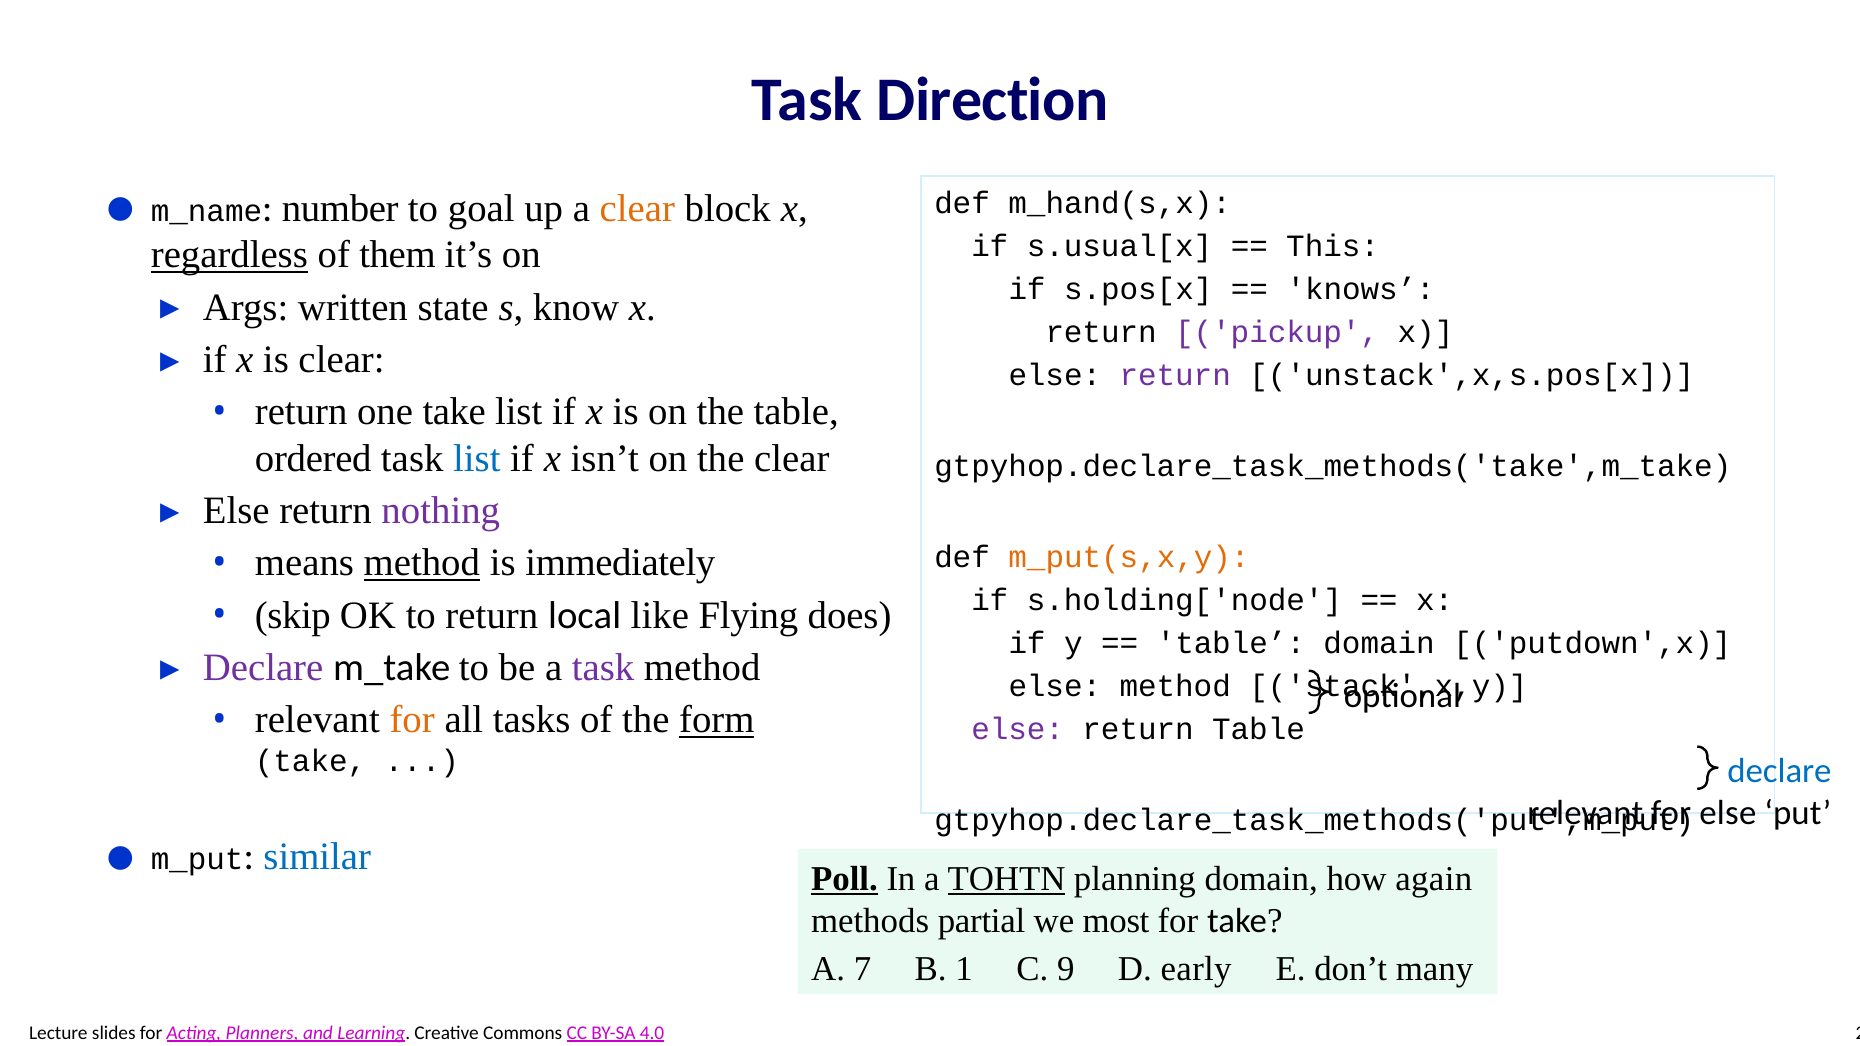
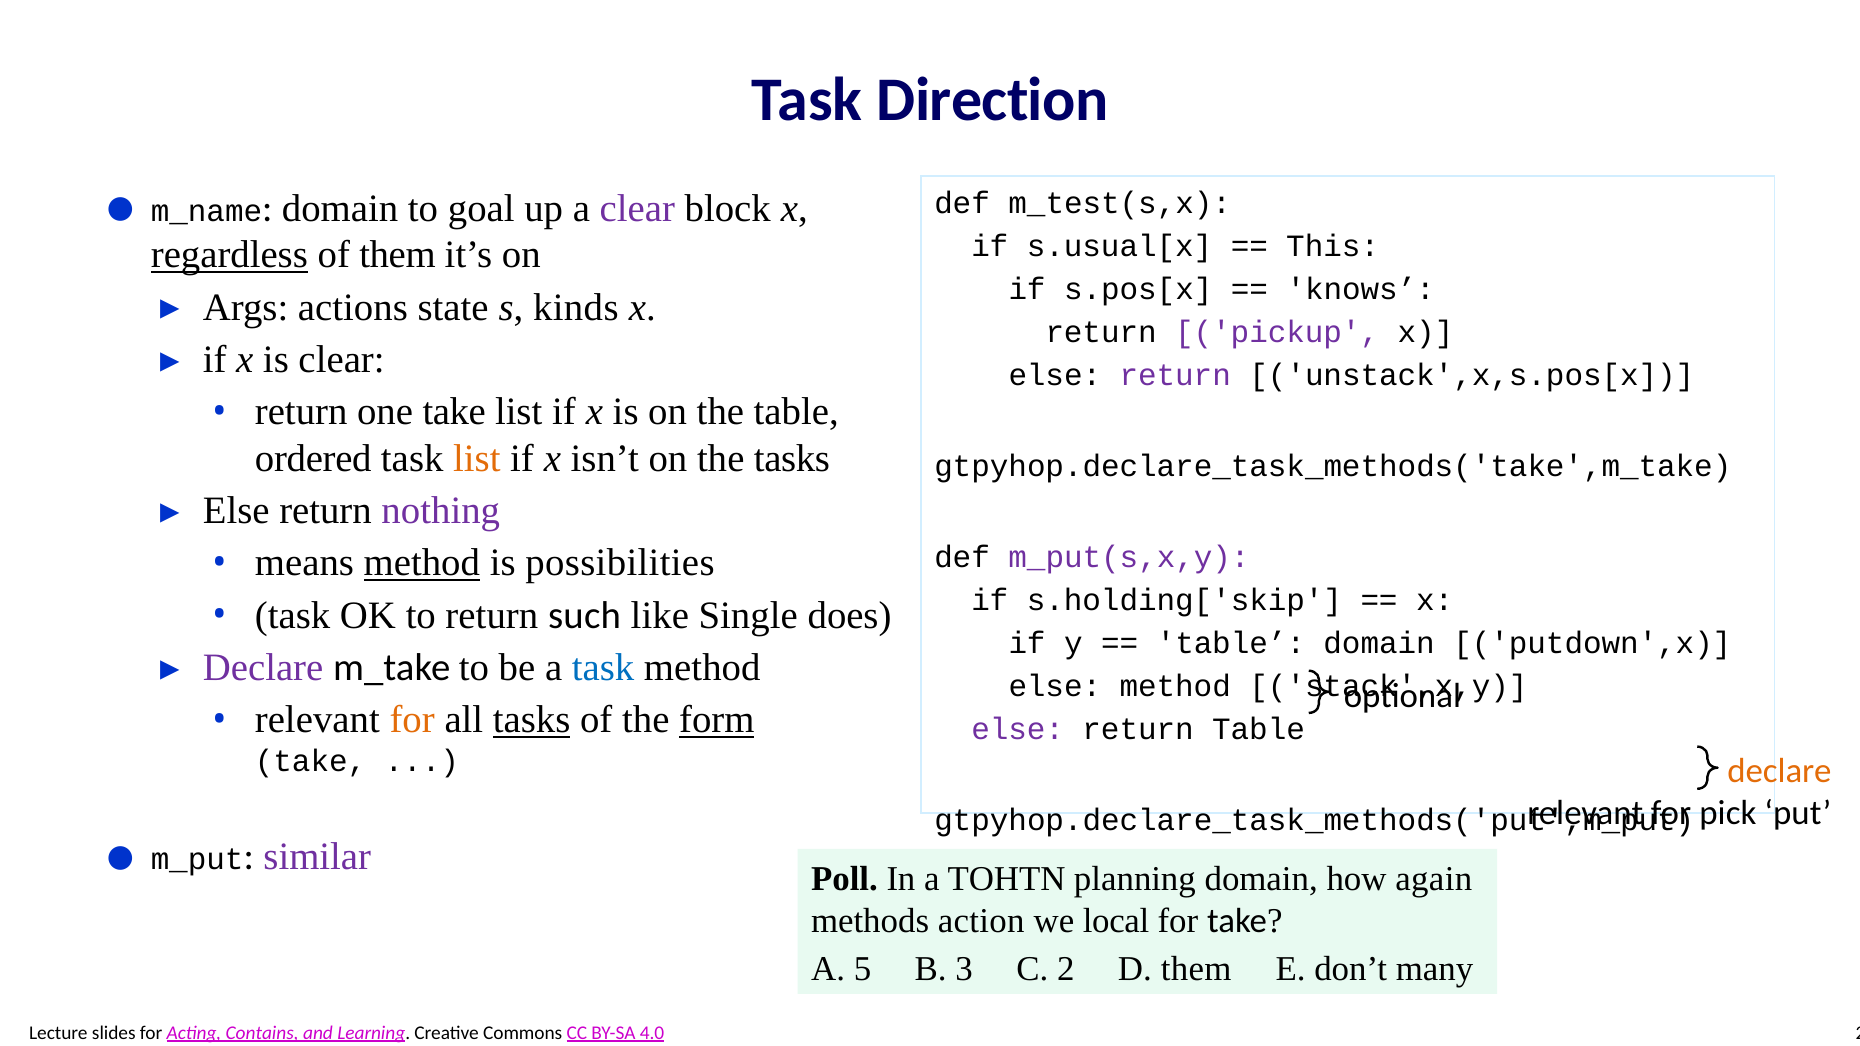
m_hand(s,x: m_hand(s,x -> m_test(s,x (1120, 203)
number: number -> domain (340, 209)
clear colour: orange -> purple (637, 209)
written: written -> actions (353, 307)
know: know -> kinds (576, 307)
list colour: blue -> orange (477, 459)
the clear: clear -> tasks (792, 459)
m_put(s,x,y colour: orange -> purple (1129, 558)
immediately: immediately -> possibilities (620, 563)
s.holding['node: s.holding['node -> s.holding['skip (1184, 601)
skip: skip -> task (293, 616)
local: local -> such (585, 616)
Flying: Flying -> Single (748, 616)
task colour: purple -> blue (603, 668)
tasks underline: none -> present (532, 720)
declare colour: blue -> orange (1780, 772)
else: else -> pick (1728, 813)
similar colour: blue -> purple (317, 857)
Poll underline: present -> none (845, 879)
TOHTN underline: present -> none (1007, 879)
partial: partial -> action (981, 921)
most: most -> local (1116, 921)
7: 7 -> 5 (863, 969)
1: 1 -> 3 (964, 969)
9: 9 -> 2 (1066, 969)
D early: early -> them (1196, 969)
Planners: Planners -> Contains (262, 1033)
